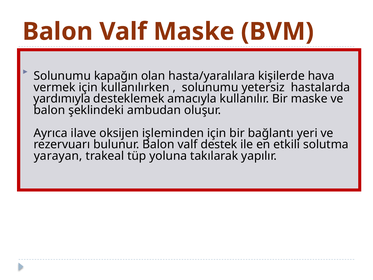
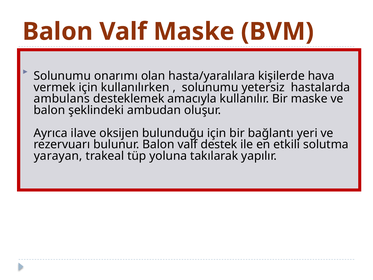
kapağın: kapağın -> onarımı (116, 76)
yardımıyla: yardımıyla -> ambulans (62, 99)
işleminden: işleminden -> bulunduğu (173, 133)
